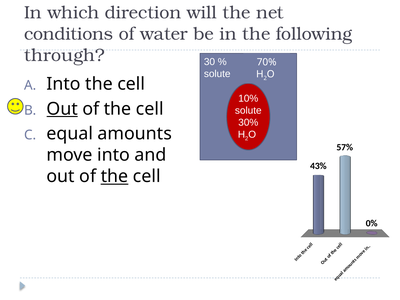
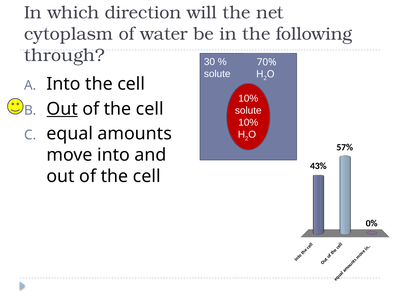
conditions: conditions -> cytoplasm (68, 34)
30%: 30% -> 10% (248, 123)
the underline: present -> none (114, 176)
